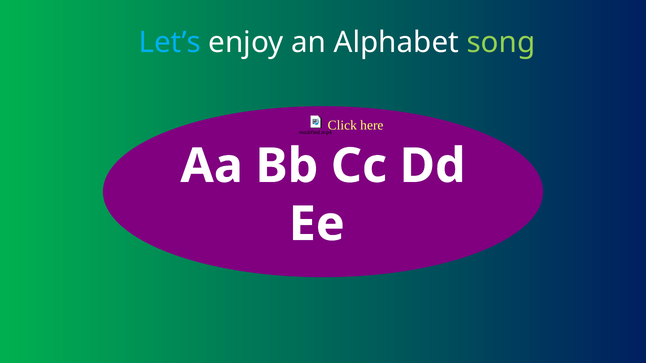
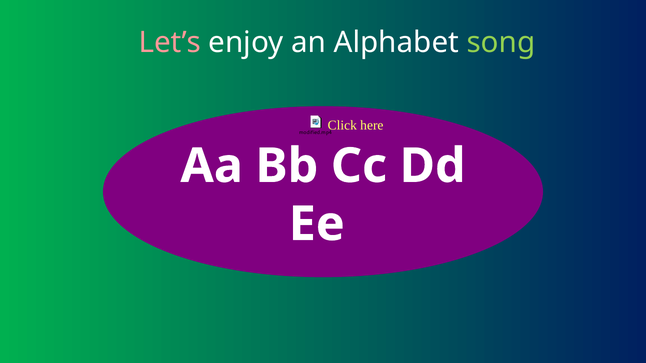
Let’s colour: light blue -> pink (170, 42)
